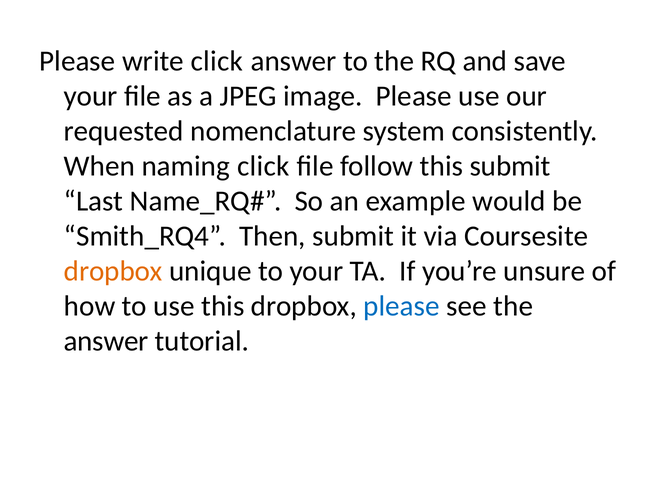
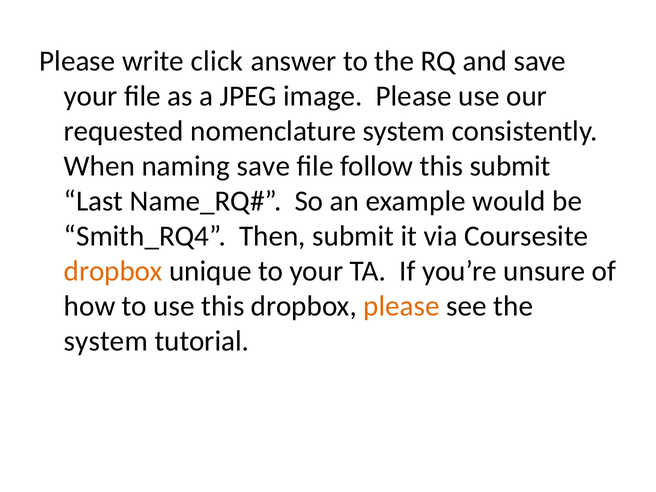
naming click: click -> save (263, 166)
please colour: blue -> orange (402, 306)
answer: answer -> system (106, 341)
